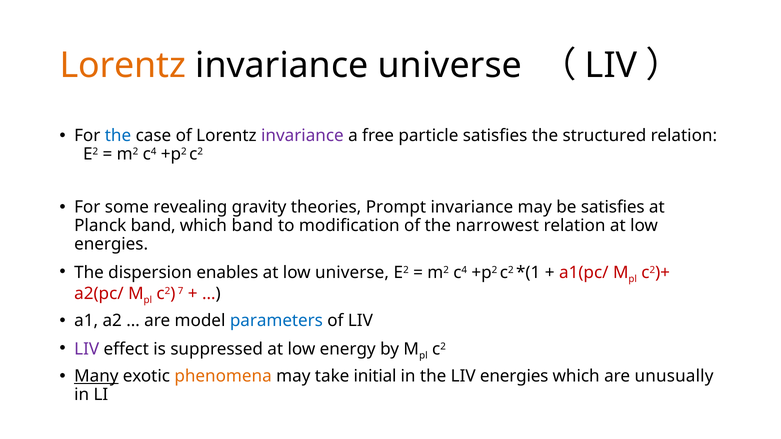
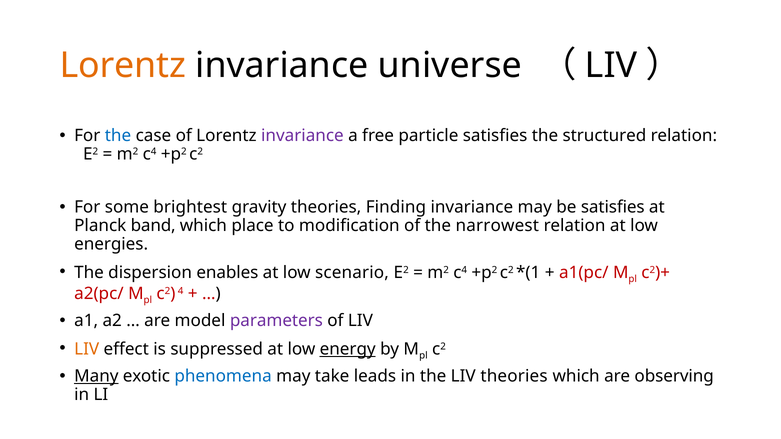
revealing: revealing -> brightest (190, 207)
Prompt: Prompt -> Finding (396, 207)
which band: band -> place (253, 226)
low universe: universe -> scenario (352, 273)
7: 7 -> 4 (181, 291)
parameters colour: blue -> purple (276, 321)
LIV colour: purple -> orange (87, 349)
energy underline: none -> present (348, 349)
phenomena colour: orange -> blue (223, 376)
initial: initial -> leads (375, 376)
LIV energies: energies -> theories (514, 376)
unusually: unusually -> observing (674, 376)
